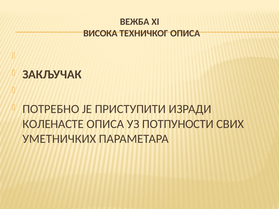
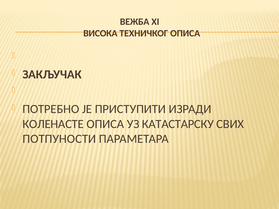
ПОТПУНОСТИ: ПОТПУНОСТИ -> КАТАСТАРСКУ (178, 124)
УМЕТНИЧКИХ: УМЕТНИЧКИХ -> ПОТПУНОСТИ (59, 139)
